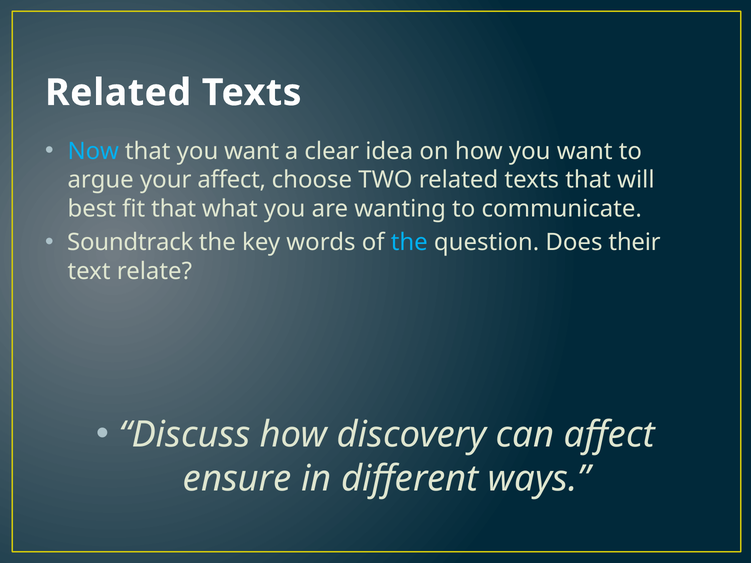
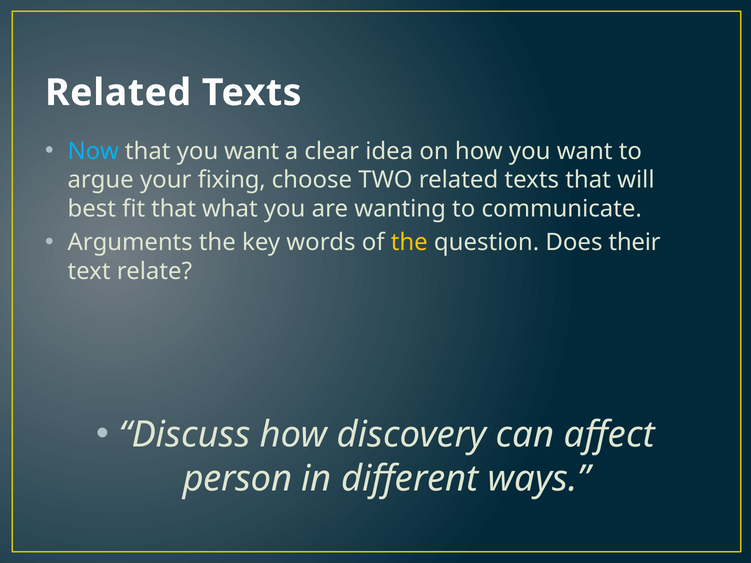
your affect: affect -> fixing (232, 180)
Soundtrack: Soundtrack -> Arguments (130, 243)
the colour: light blue -> yellow (409, 243)
ensure: ensure -> person (237, 479)
